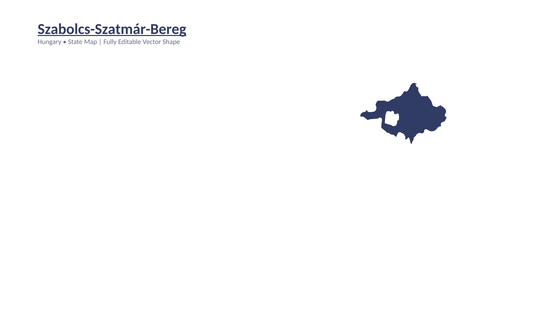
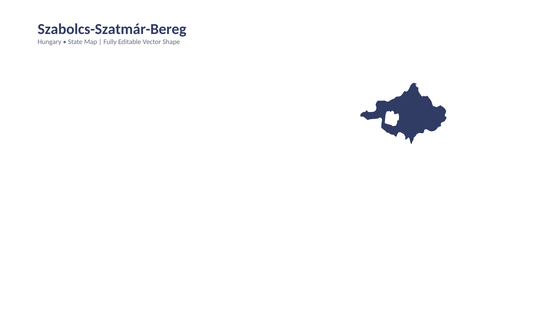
Szabolcs-Szatmár-Bereg underline: present -> none (112, 29)
